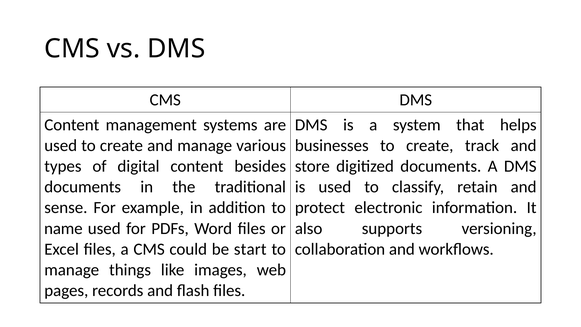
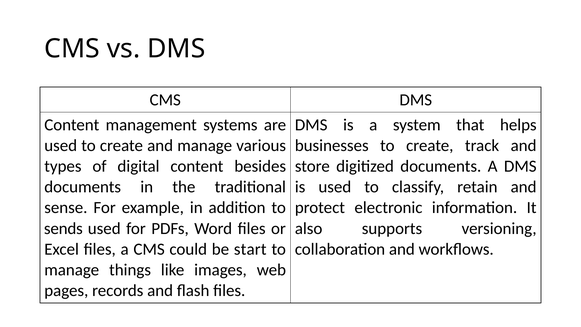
name: name -> sends (63, 228)
